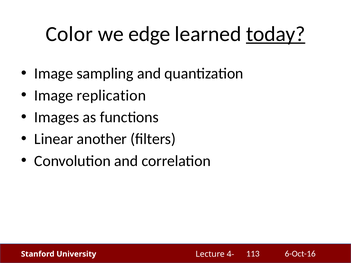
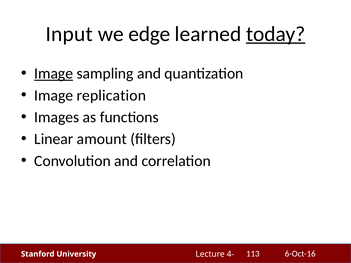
Color: Color -> Input (69, 34)
Image underline: none -> present (54, 74)
another: another -> amount (102, 139)
